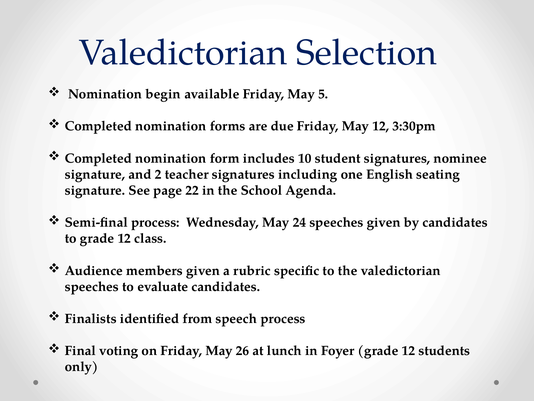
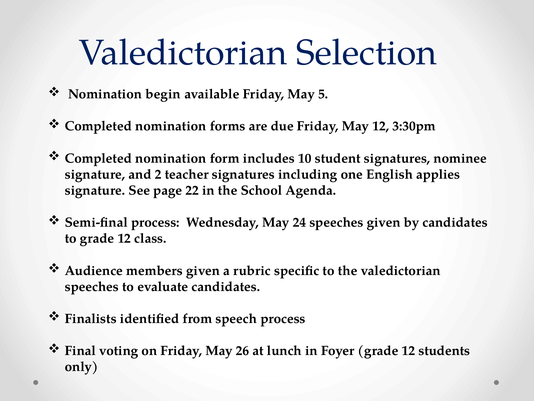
seating: seating -> applies (438, 174)
